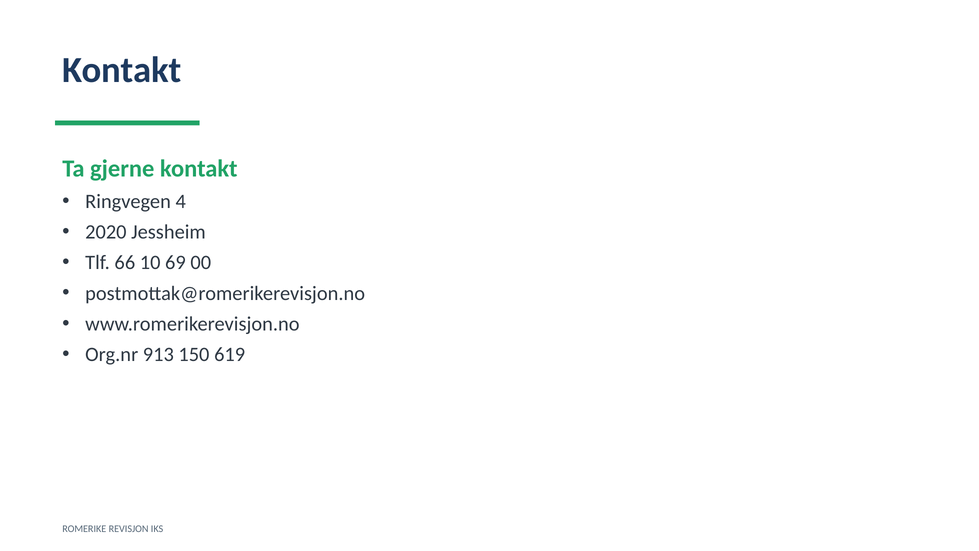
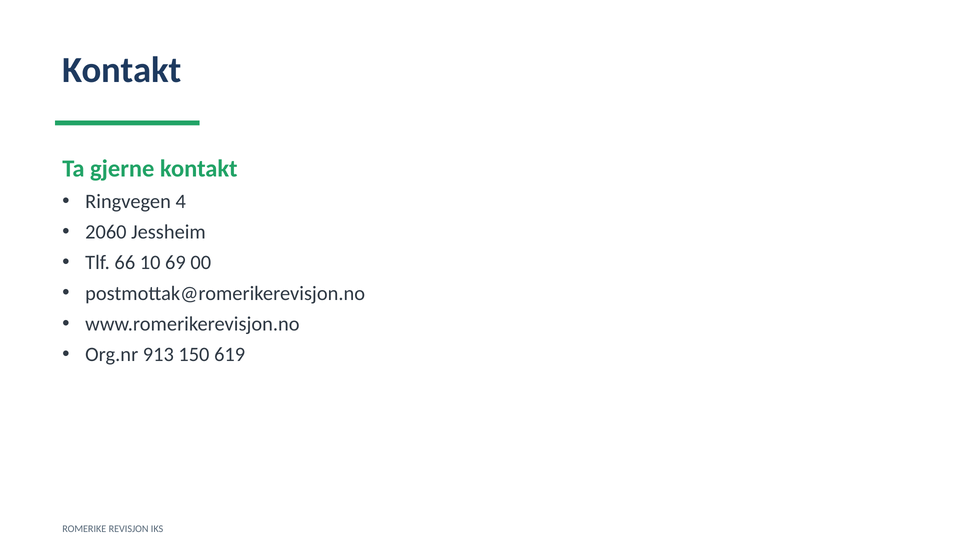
2020: 2020 -> 2060 (106, 232)
